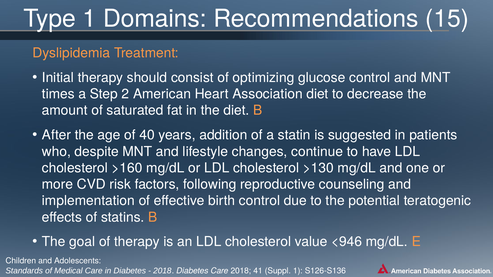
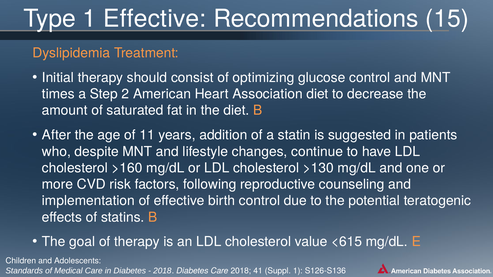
1 Domains: Domains -> Effective (155, 19)
40: 40 -> 11 (147, 135)
<946: <946 -> <615 (347, 242)
